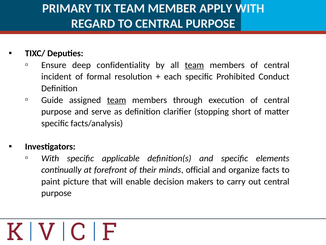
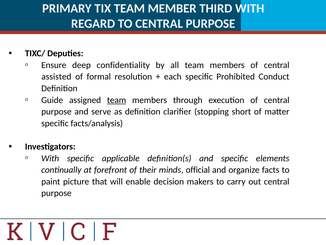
APPLY: APPLY -> THIRD (216, 8)
team underline: present -> none (194, 65)
incident: incident -> assisted (56, 77)
